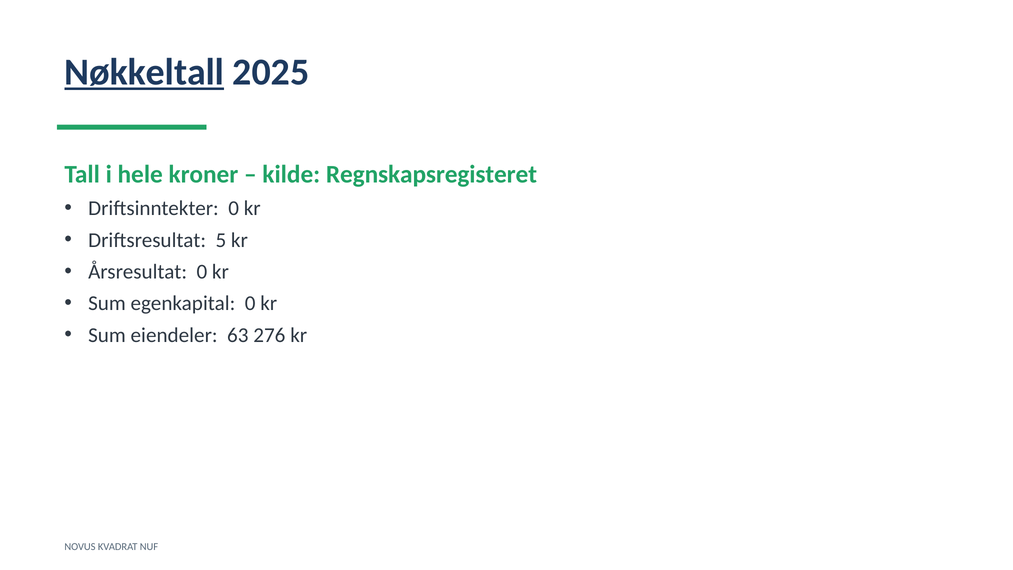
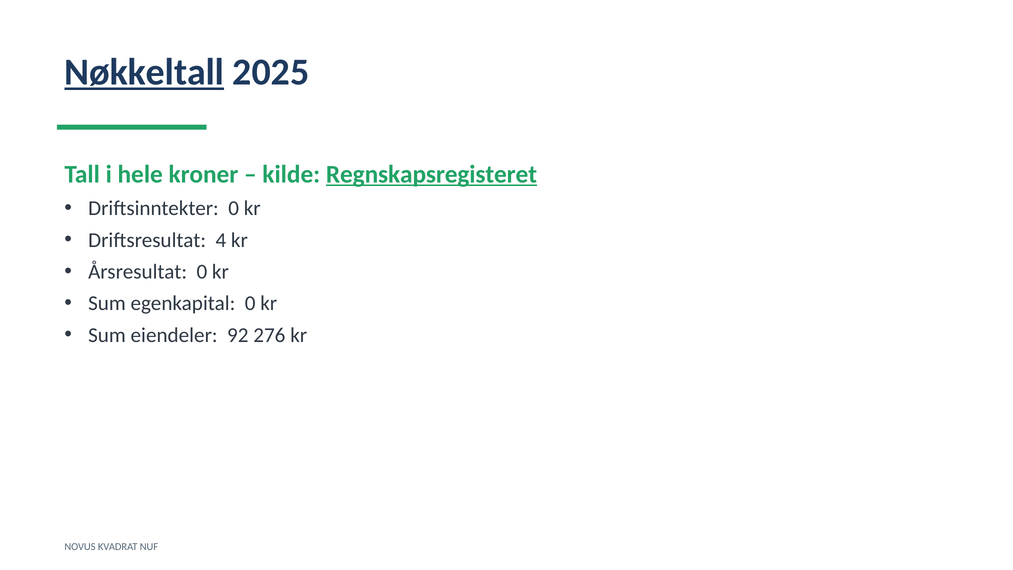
Regnskapsregisteret underline: none -> present (432, 174)
5: 5 -> 4 (221, 240)
63: 63 -> 92 (238, 335)
